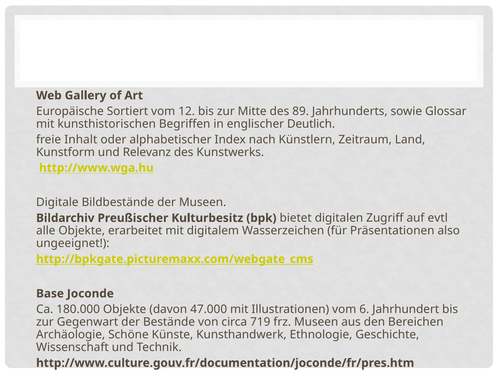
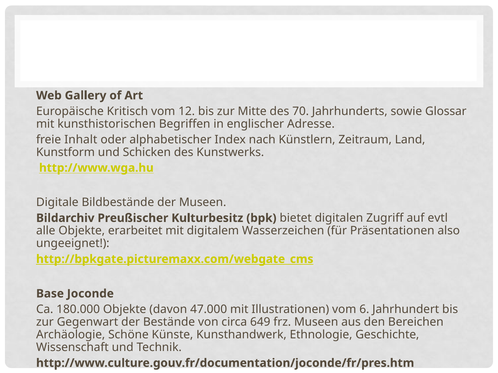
Sortiert: Sortiert -> Kritisch (127, 111)
89: 89 -> 70 (301, 111)
Deutlich: Deutlich -> Adresse (311, 124)
Relevanz: Relevanz -> Schicken (147, 152)
719: 719 -> 649 (260, 322)
